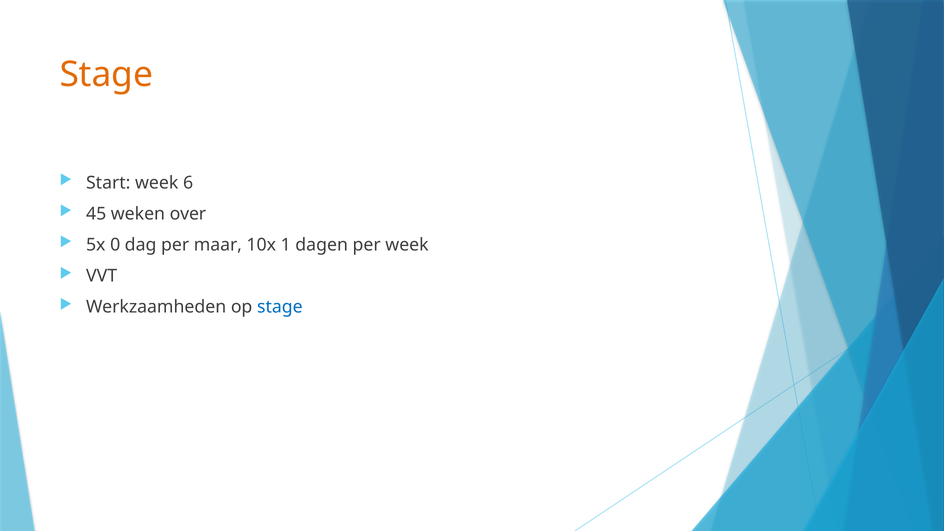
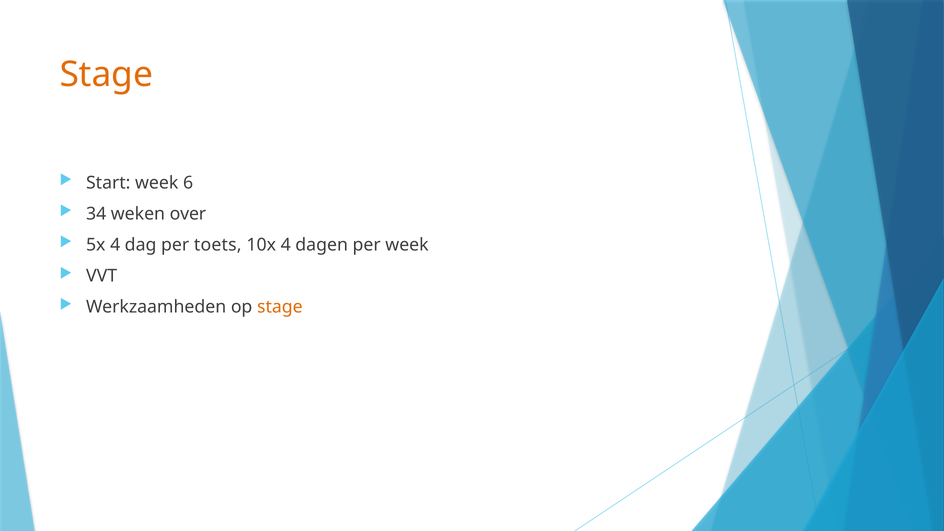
45: 45 -> 34 (96, 214)
5x 0: 0 -> 4 (115, 245)
maar: maar -> toets (218, 245)
10x 1: 1 -> 4 (286, 245)
stage colour: blue -> orange (280, 307)
